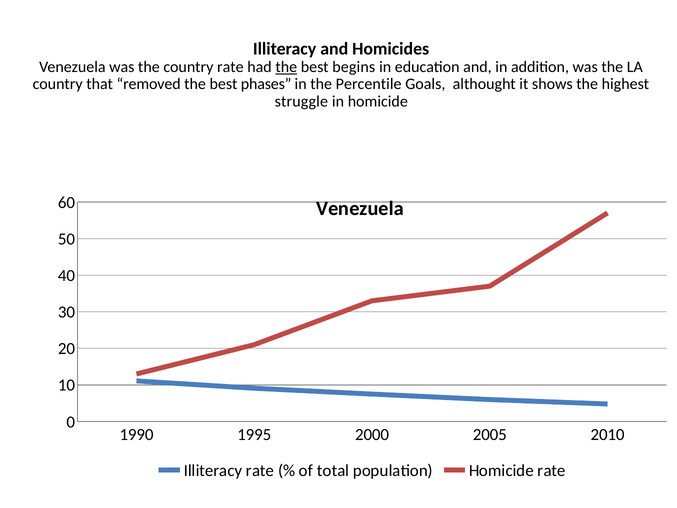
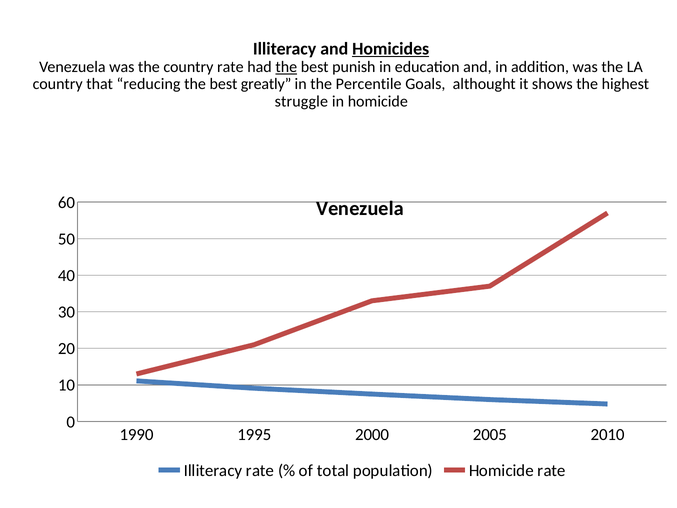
Homicides underline: none -> present (391, 49)
begins: begins -> punish (354, 67)
removed: removed -> reducing (149, 84)
phases: phases -> greatly (266, 84)
